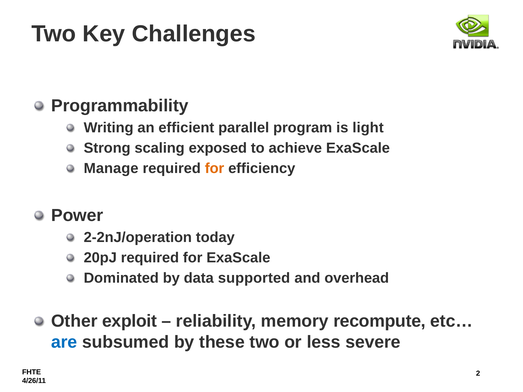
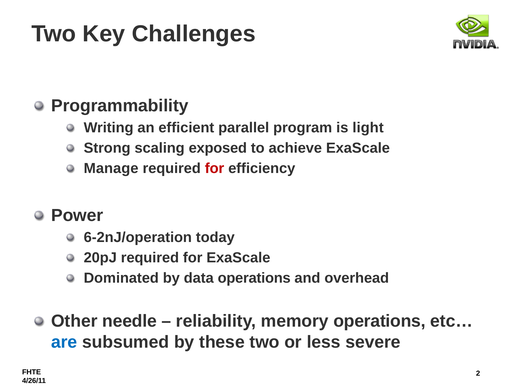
for colour: orange -> red (215, 168)
2-2nJ/operation: 2-2nJ/operation -> 6-2nJ/operation (138, 238)
data supported: supported -> operations (254, 278)
exploit: exploit -> needle (130, 321)
memory recompute: recompute -> operations (380, 321)
